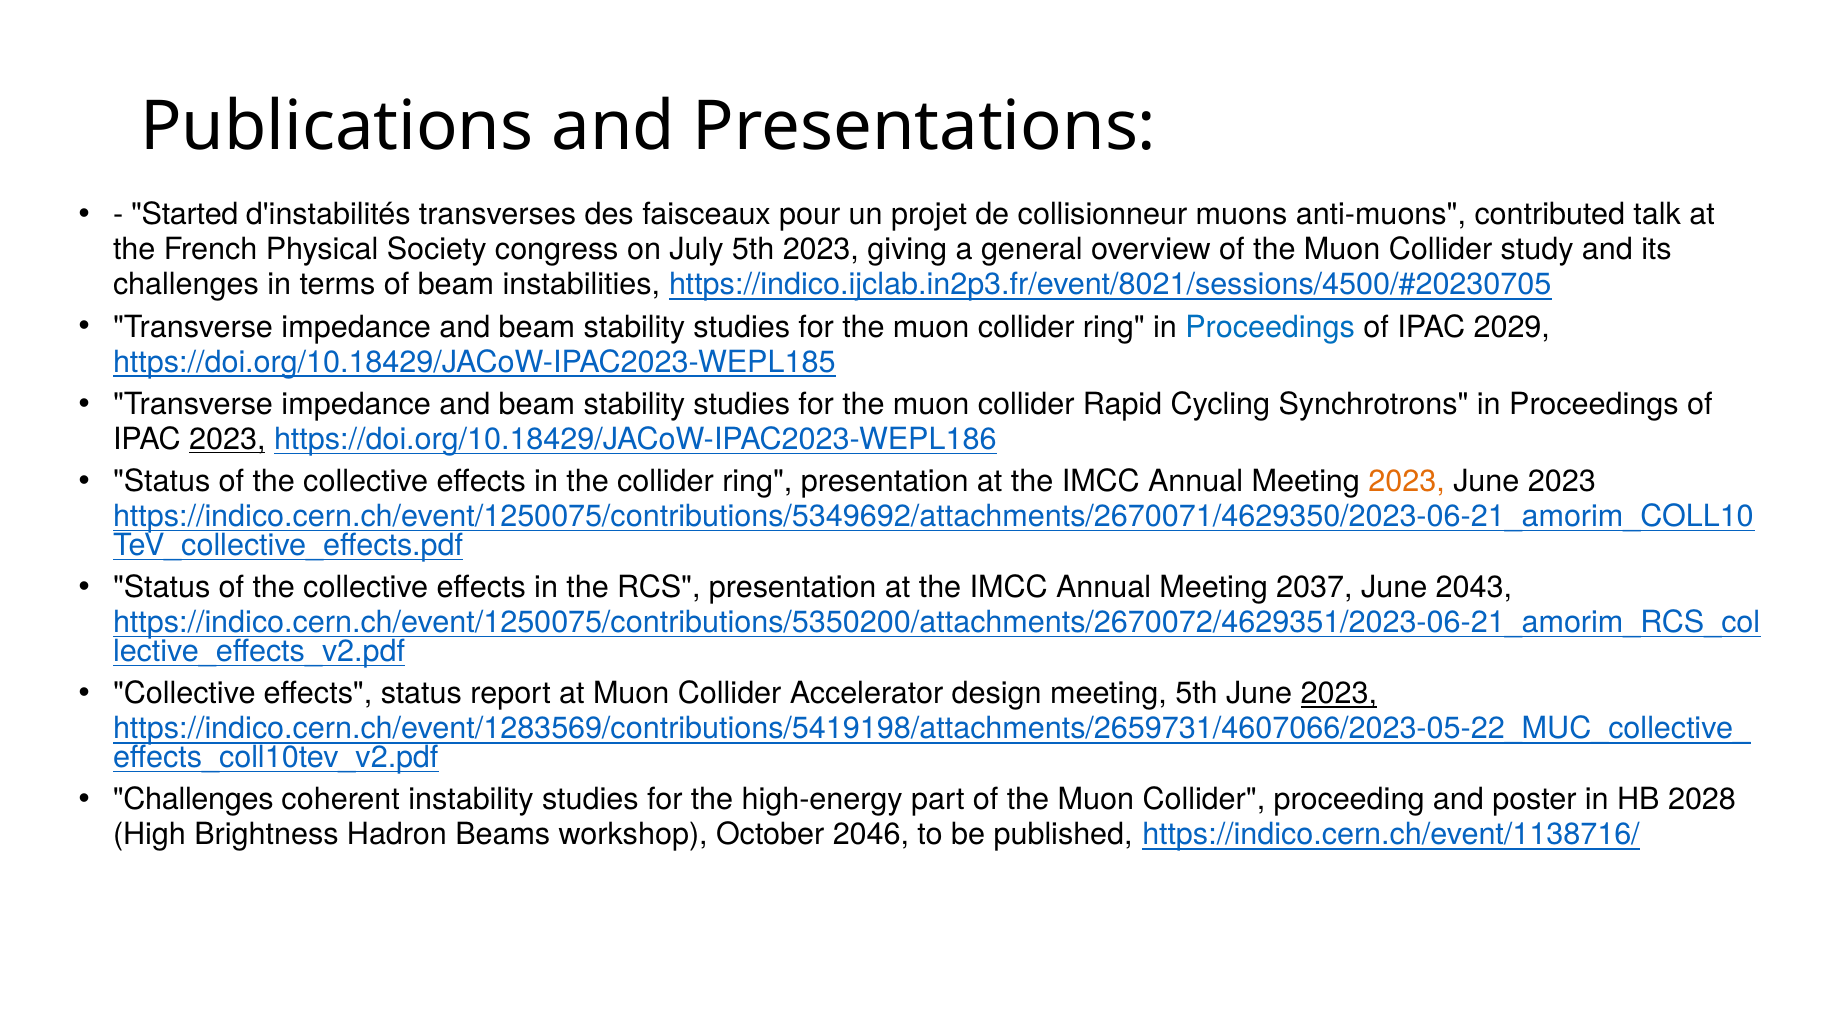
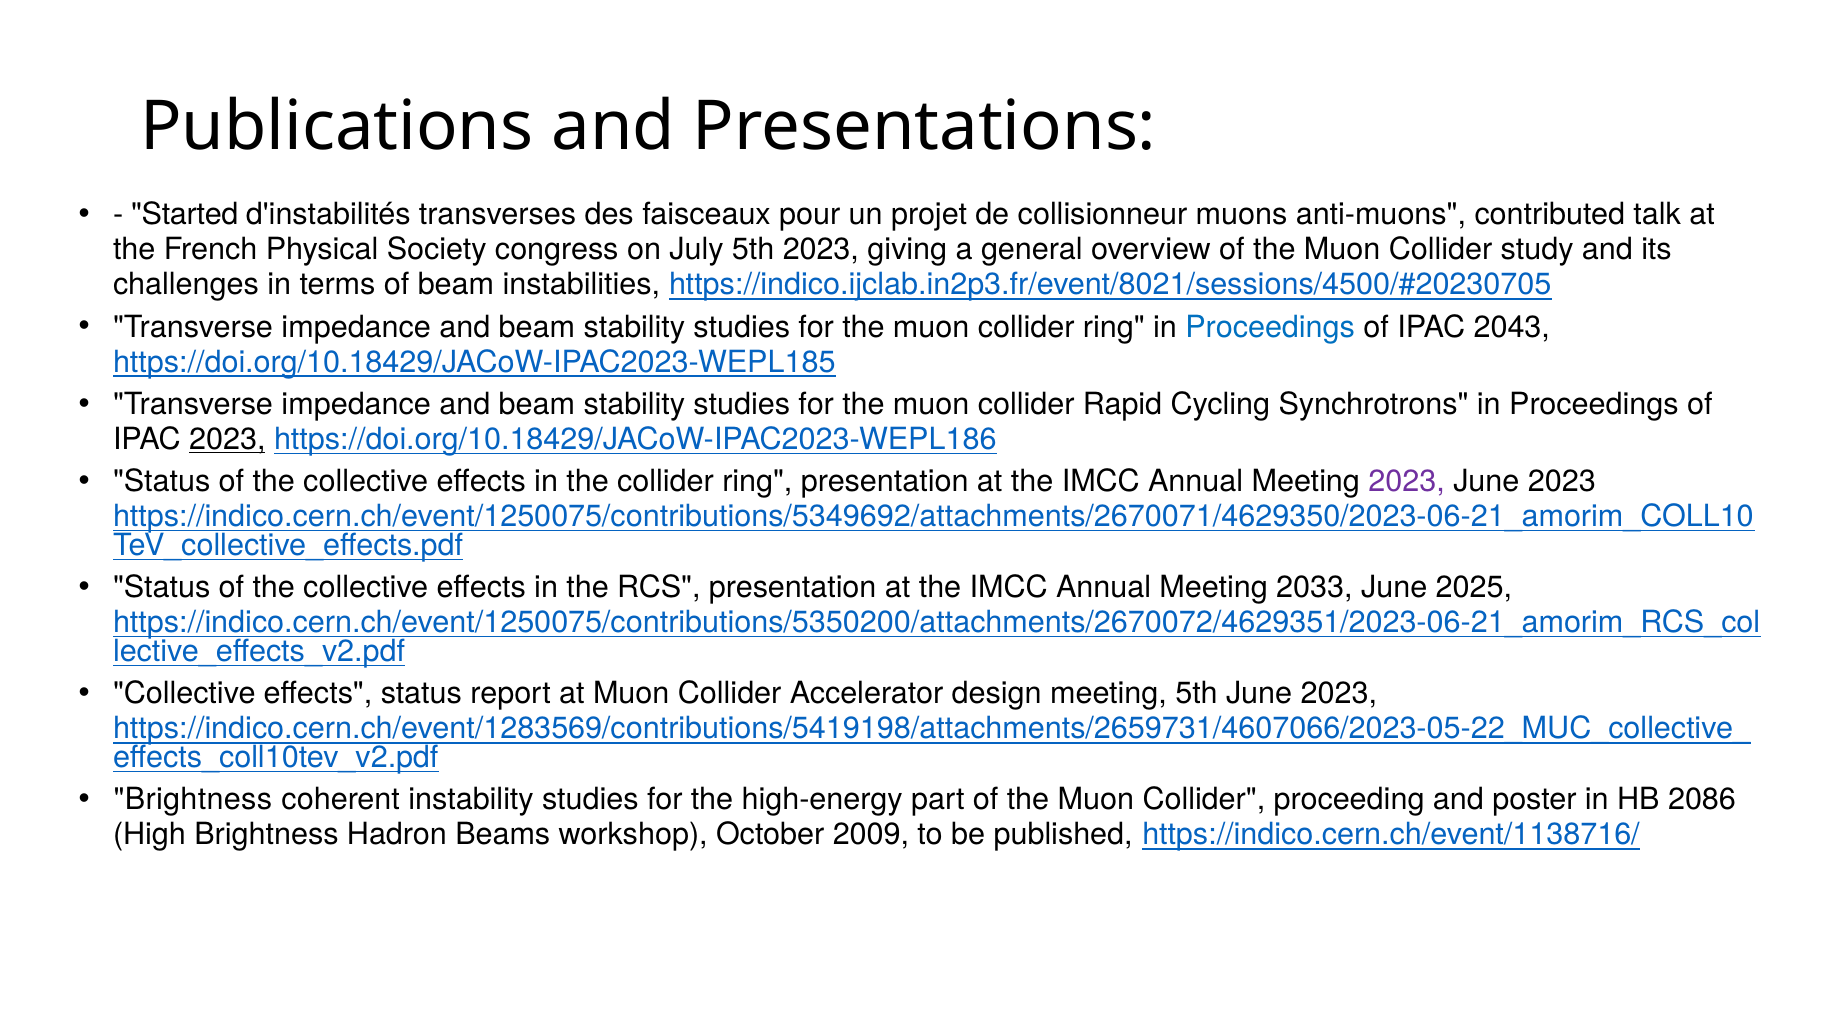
2029: 2029 -> 2043 (1512, 327)
2023 colour: orange -> purple (1407, 482)
2037: 2037 -> 2033 (1314, 588)
2043: 2043 -> 2025 (1474, 588)
2023 underline: present -> none (1339, 694)
Challenges: Challenges -> Brightness (193, 800)
2028: 2028 -> 2086 (1702, 800)
2046: 2046 -> 2009 (871, 835)
